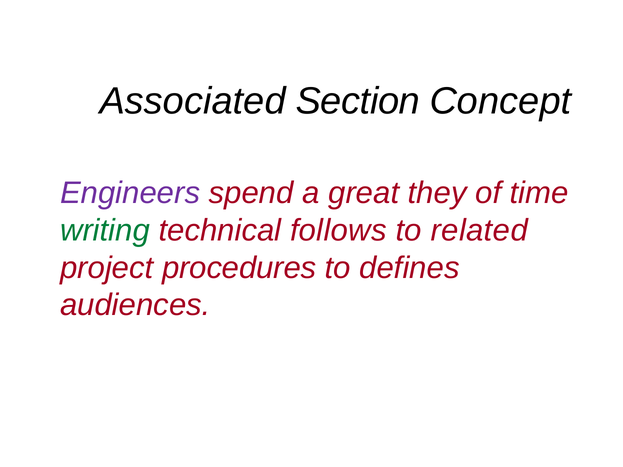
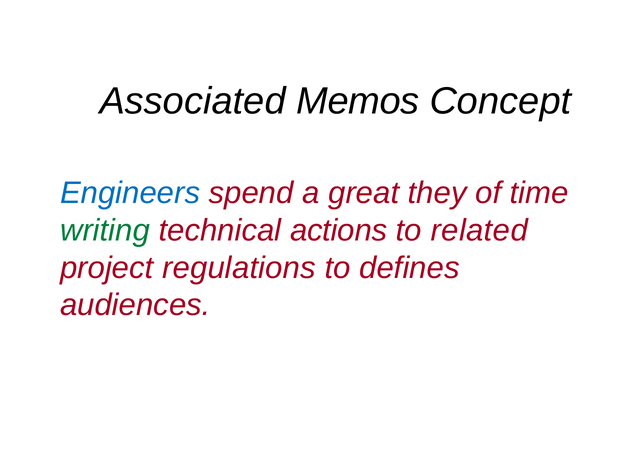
Section: Section -> Memos (358, 101)
Engineers colour: purple -> blue (130, 193)
follows: follows -> actions (339, 231)
procedures: procedures -> regulations (239, 268)
